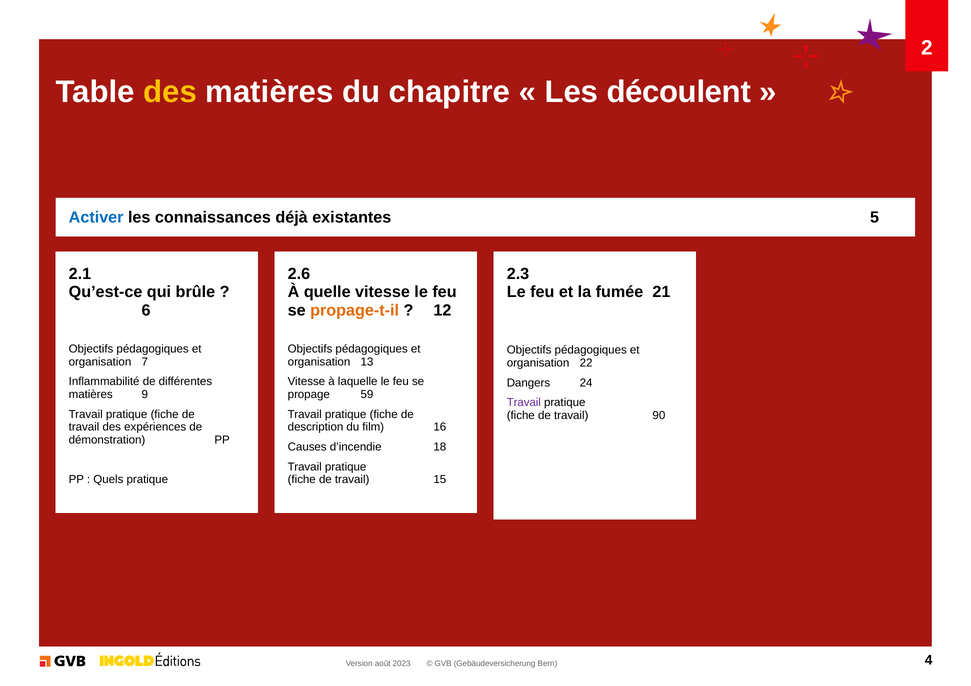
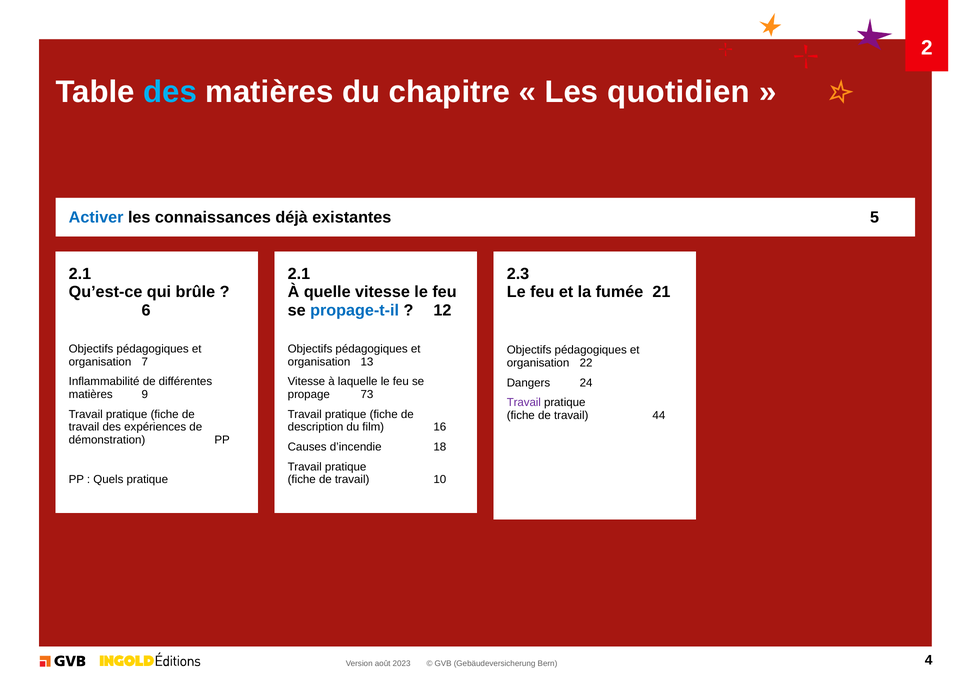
des colour: yellow -> light blue (170, 92)
découlent: découlent -> quotidien (678, 92)
2.6: 2.6 -> 2.1 (299, 274)
propage-t-il colour: orange -> blue (355, 310)
59: 59 -> 73 (367, 395)
90: 90 -> 44 (659, 416)
15: 15 -> 10 (440, 480)
